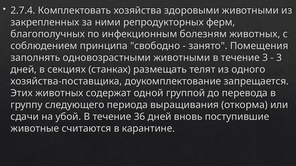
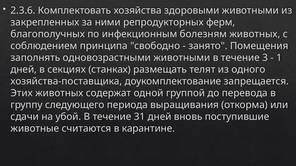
2.7.4: 2.7.4 -> 2.3.6 (23, 10)
3: 3 -> 1 (279, 58)
36: 36 -> 31 (140, 117)
